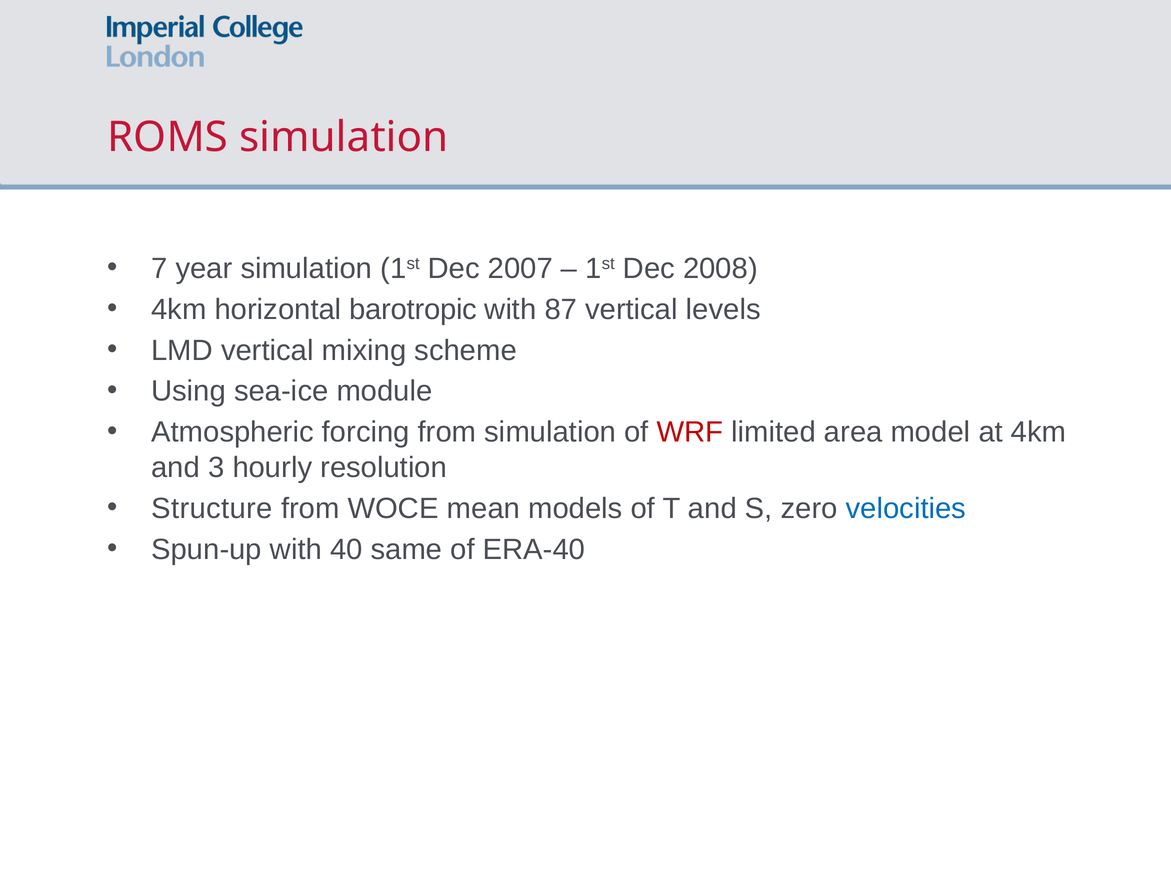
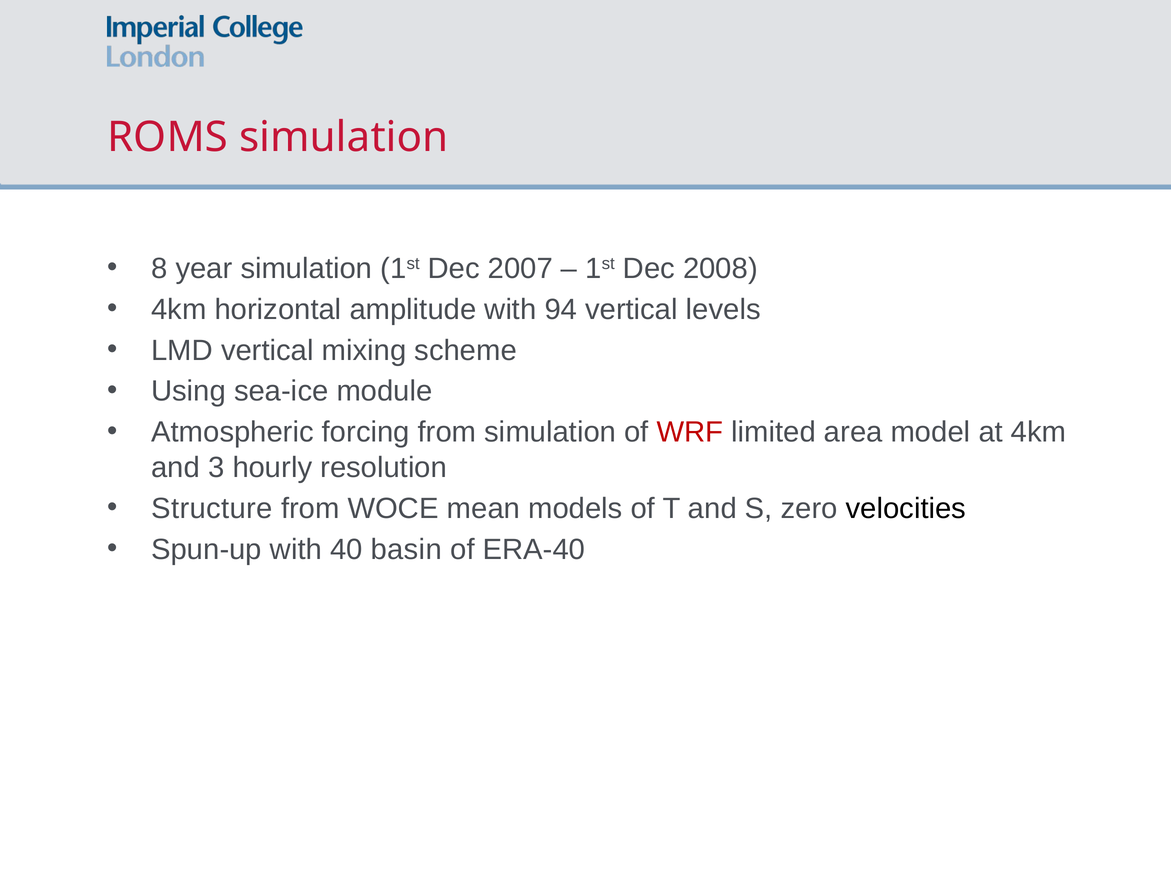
7: 7 -> 8 (159, 268)
barotropic: barotropic -> amplitude (413, 309)
87: 87 -> 94 (561, 309)
velocities colour: blue -> black (906, 509)
same: same -> basin (406, 550)
